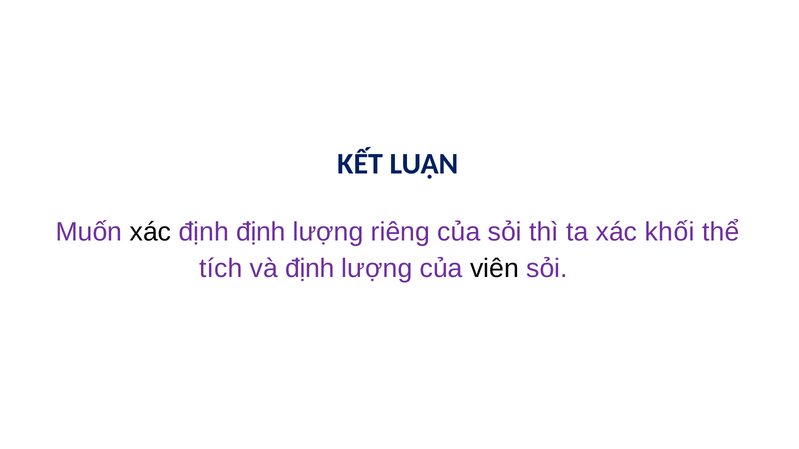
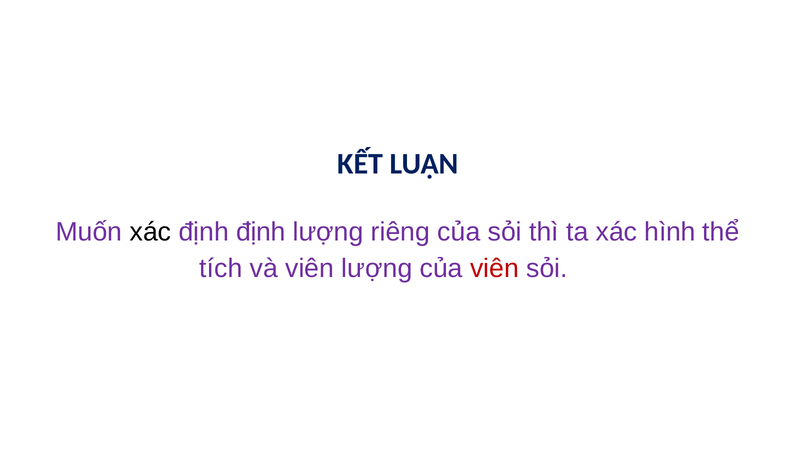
khối: khối -> hình (670, 232)
và định: định -> viên (310, 269)
viên colour: black -> red (495, 269)
